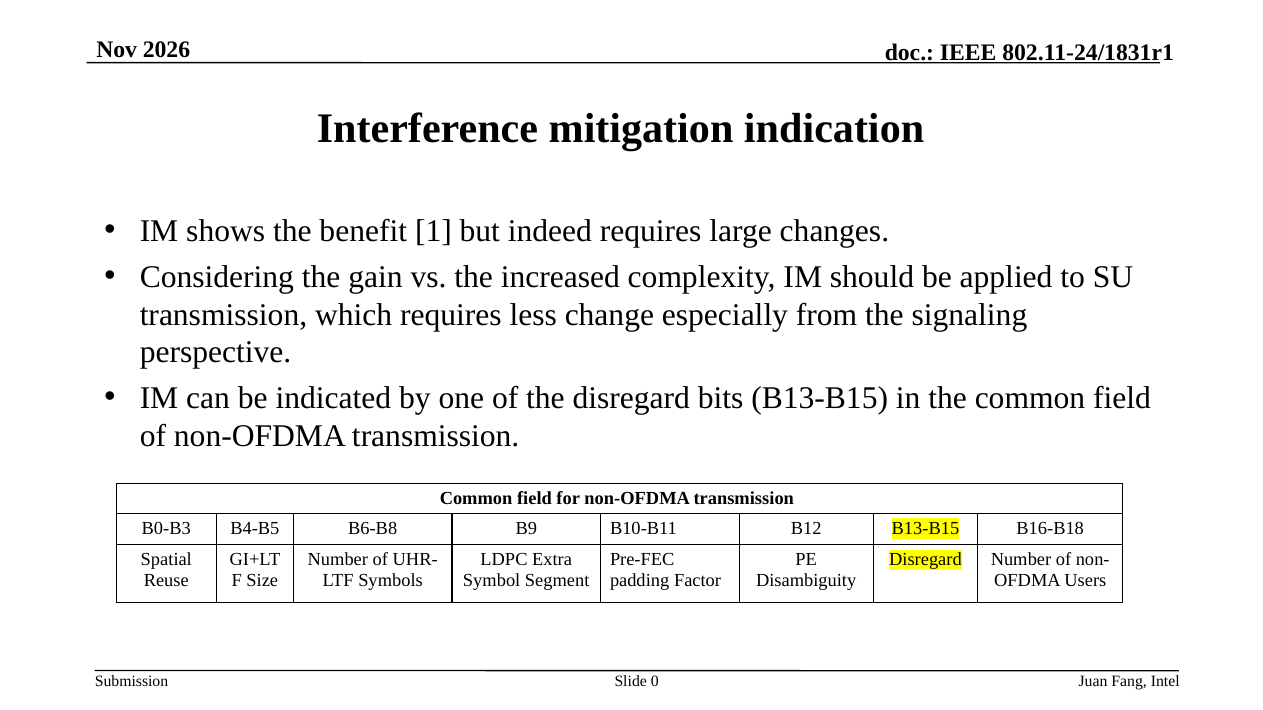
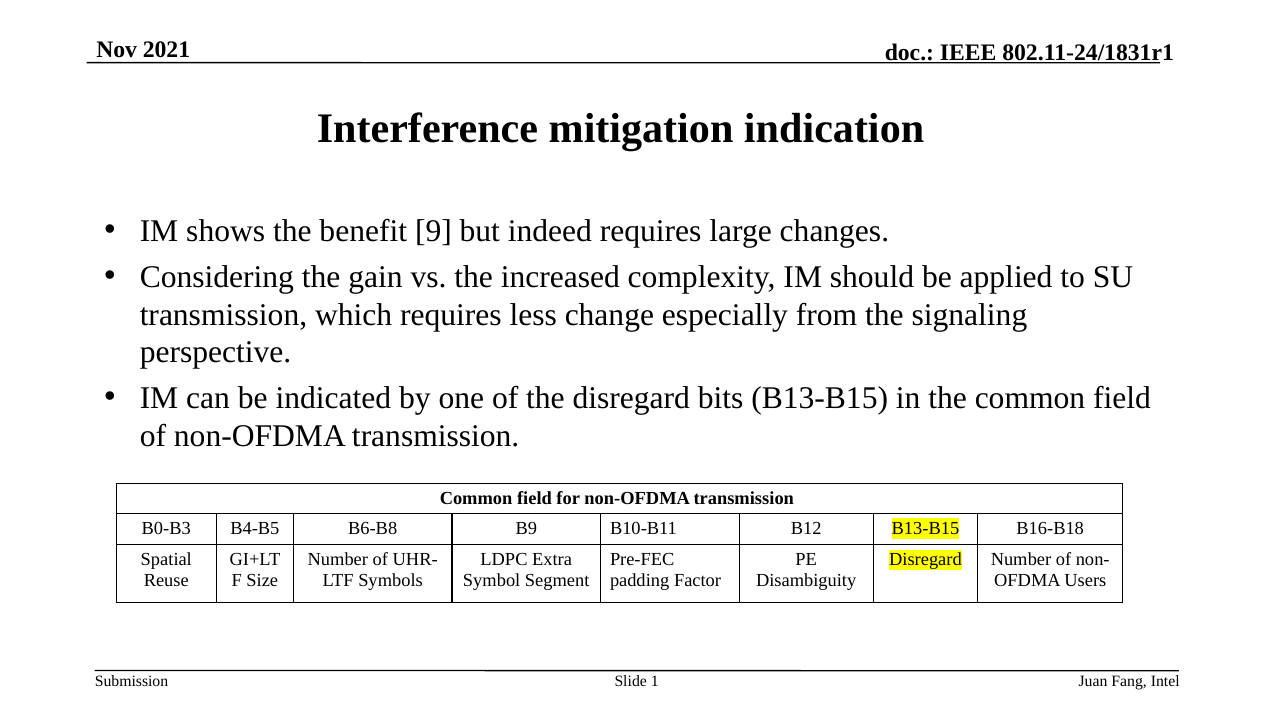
2026: 2026 -> 2021 (166, 50)
1: 1 -> 9 (433, 231)
0: 0 -> 1 (655, 681)
